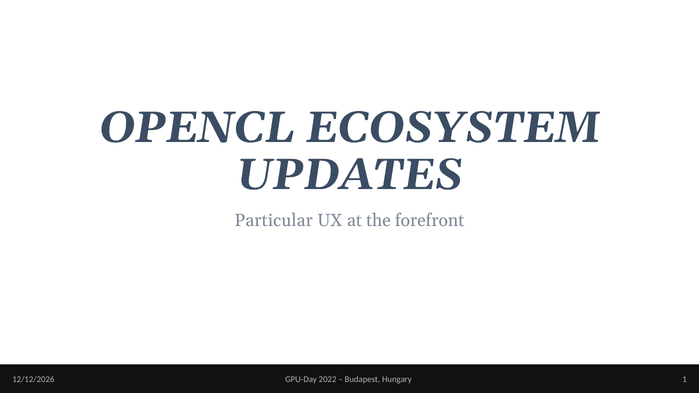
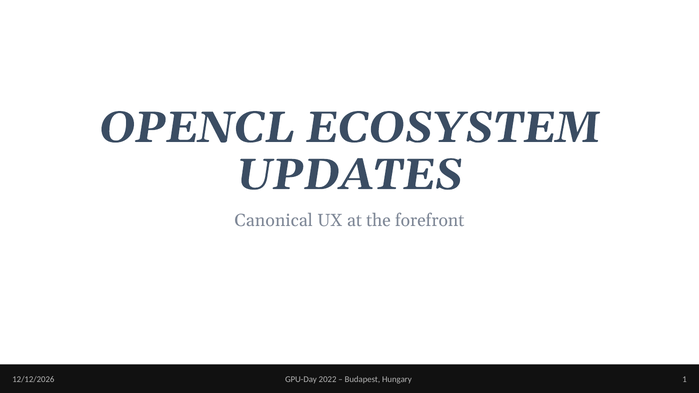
Particular: Particular -> Canonical (274, 221)
